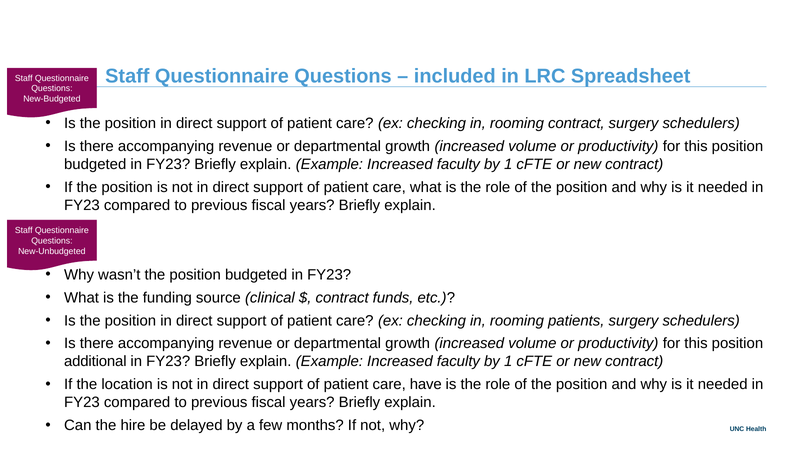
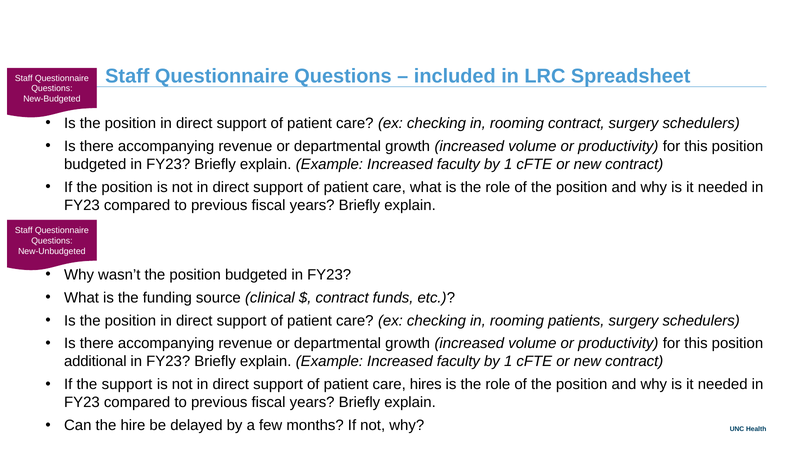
the location: location -> support (127, 384)
have: have -> hires (426, 384)
